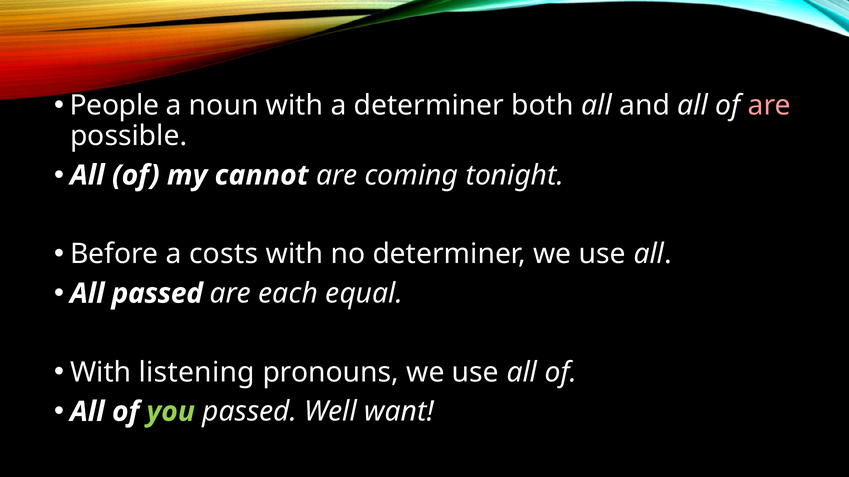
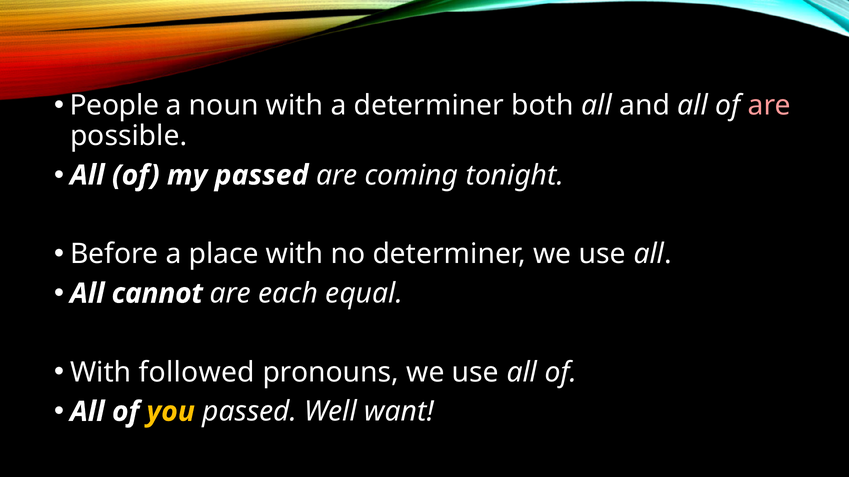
my cannot: cannot -> passed (262, 175)
costs: costs -> place (224, 254)
All passed: passed -> cannot (157, 294)
listening: listening -> followed (197, 373)
you colour: light green -> yellow (171, 412)
